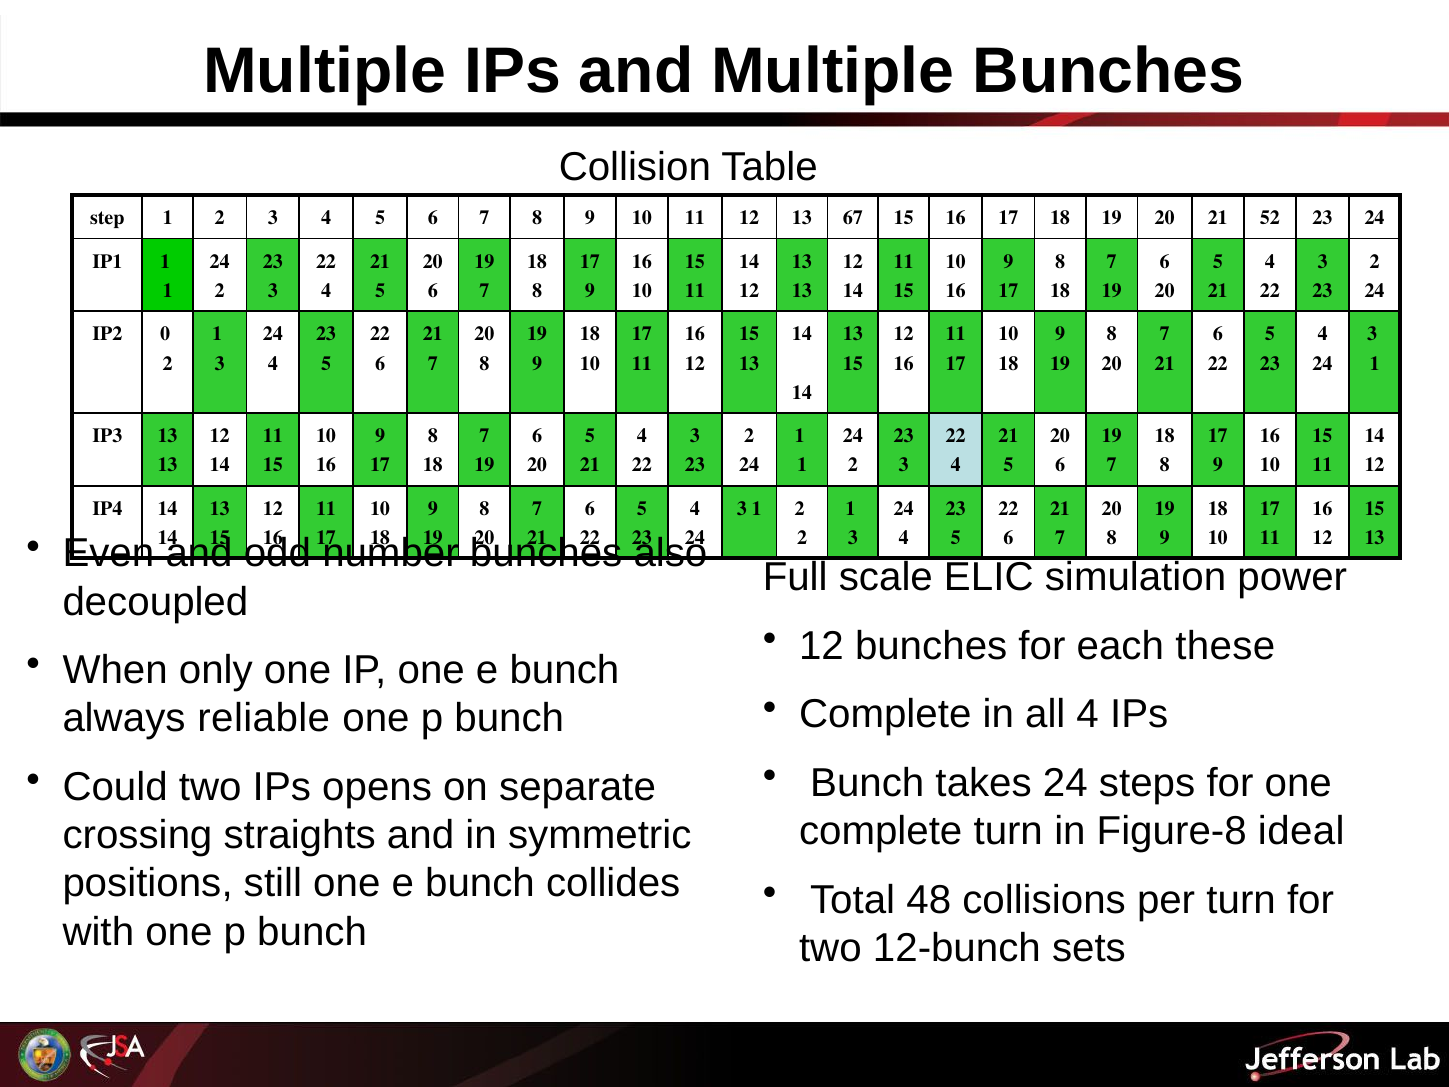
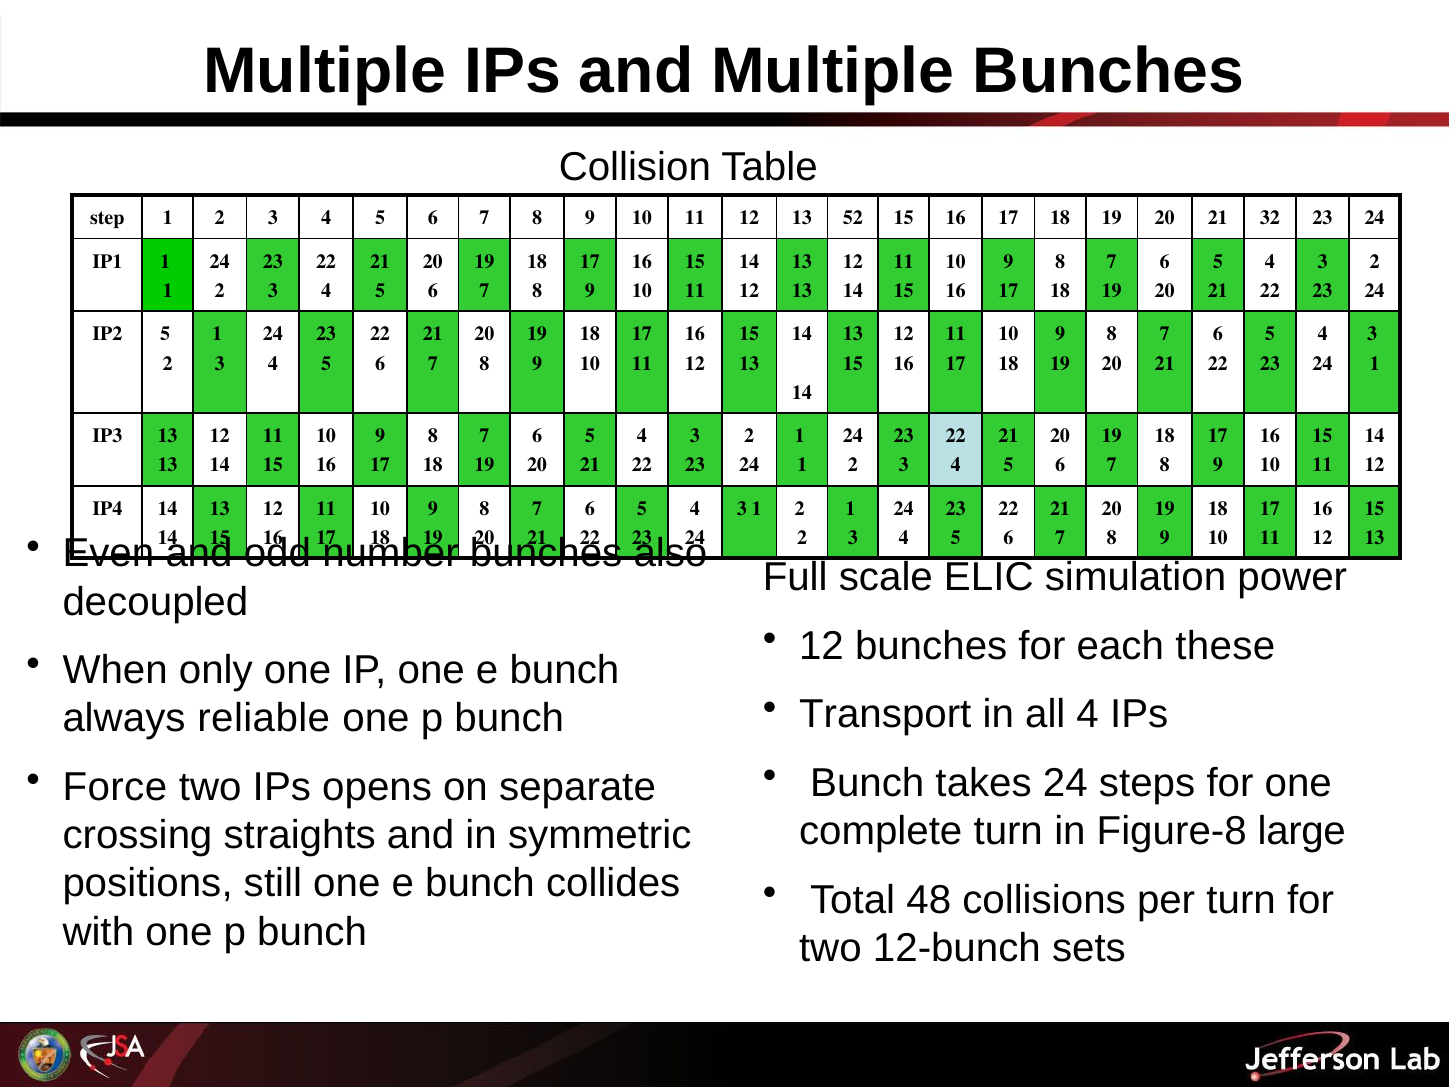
67: 67 -> 52 (853, 218)
52: 52 -> 32 (1270, 218)
IP2 0: 0 -> 5 (165, 334)
Complete: Complete -> Transport (885, 714)
Could: Could -> Force (115, 787)
ideal: ideal -> large (1302, 831)
